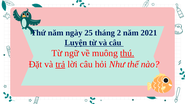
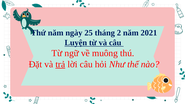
thú underline: present -> none (127, 53)
